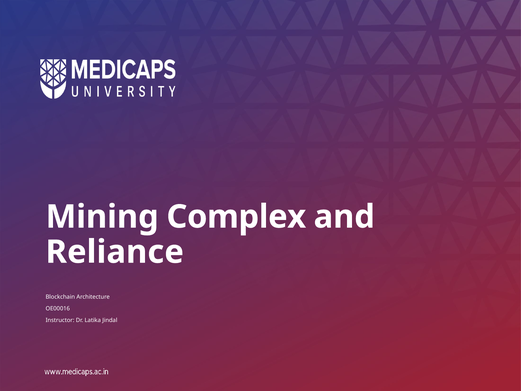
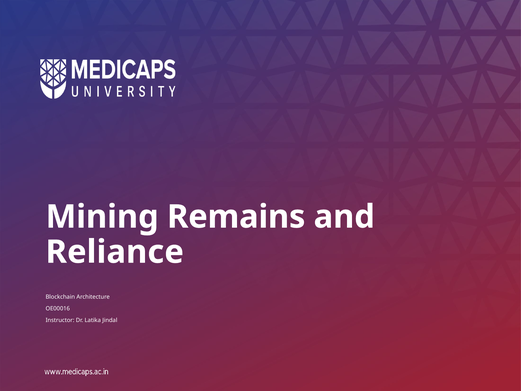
Complex: Complex -> Remains (236, 217)
